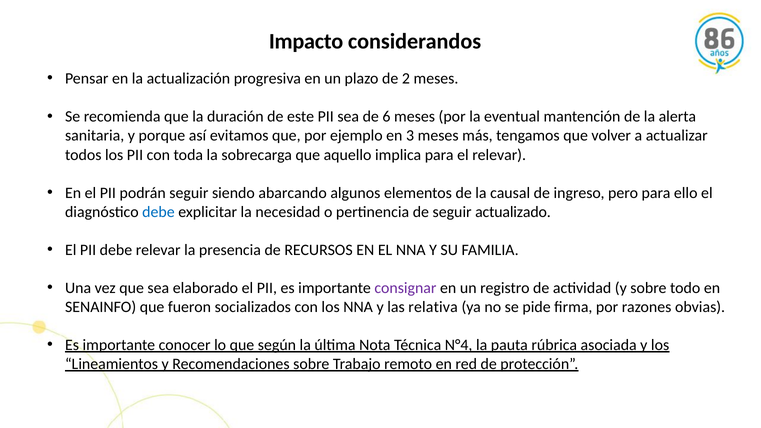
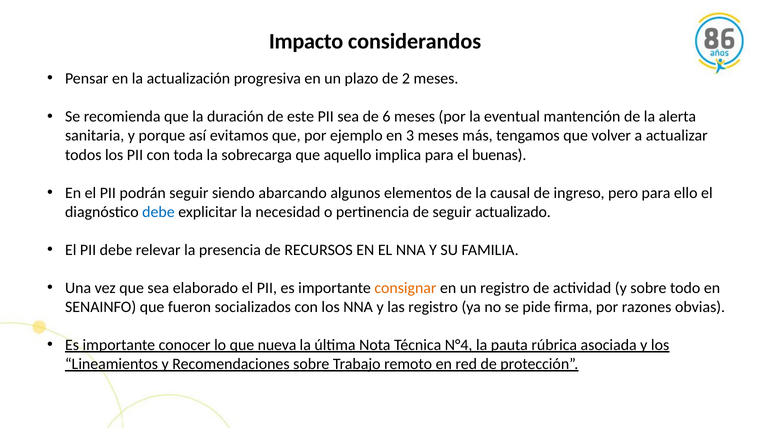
el relevar: relevar -> buenas (499, 155)
consignar colour: purple -> orange (405, 288)
las relativa: relativa -> registro (433, 307)
según: según -> nueva (277, 345)
